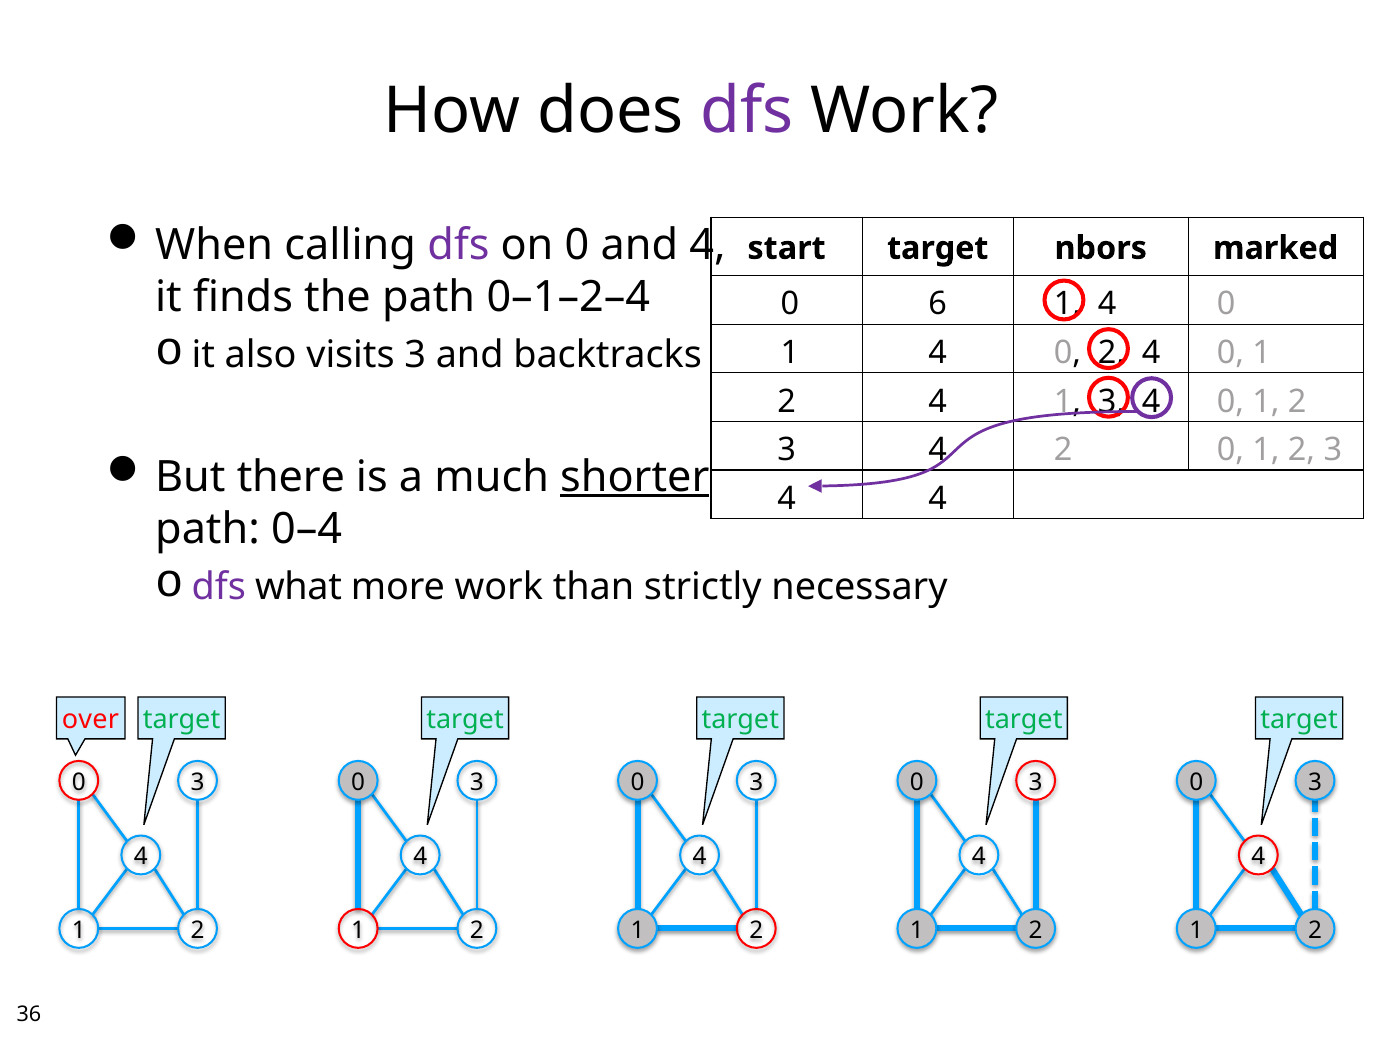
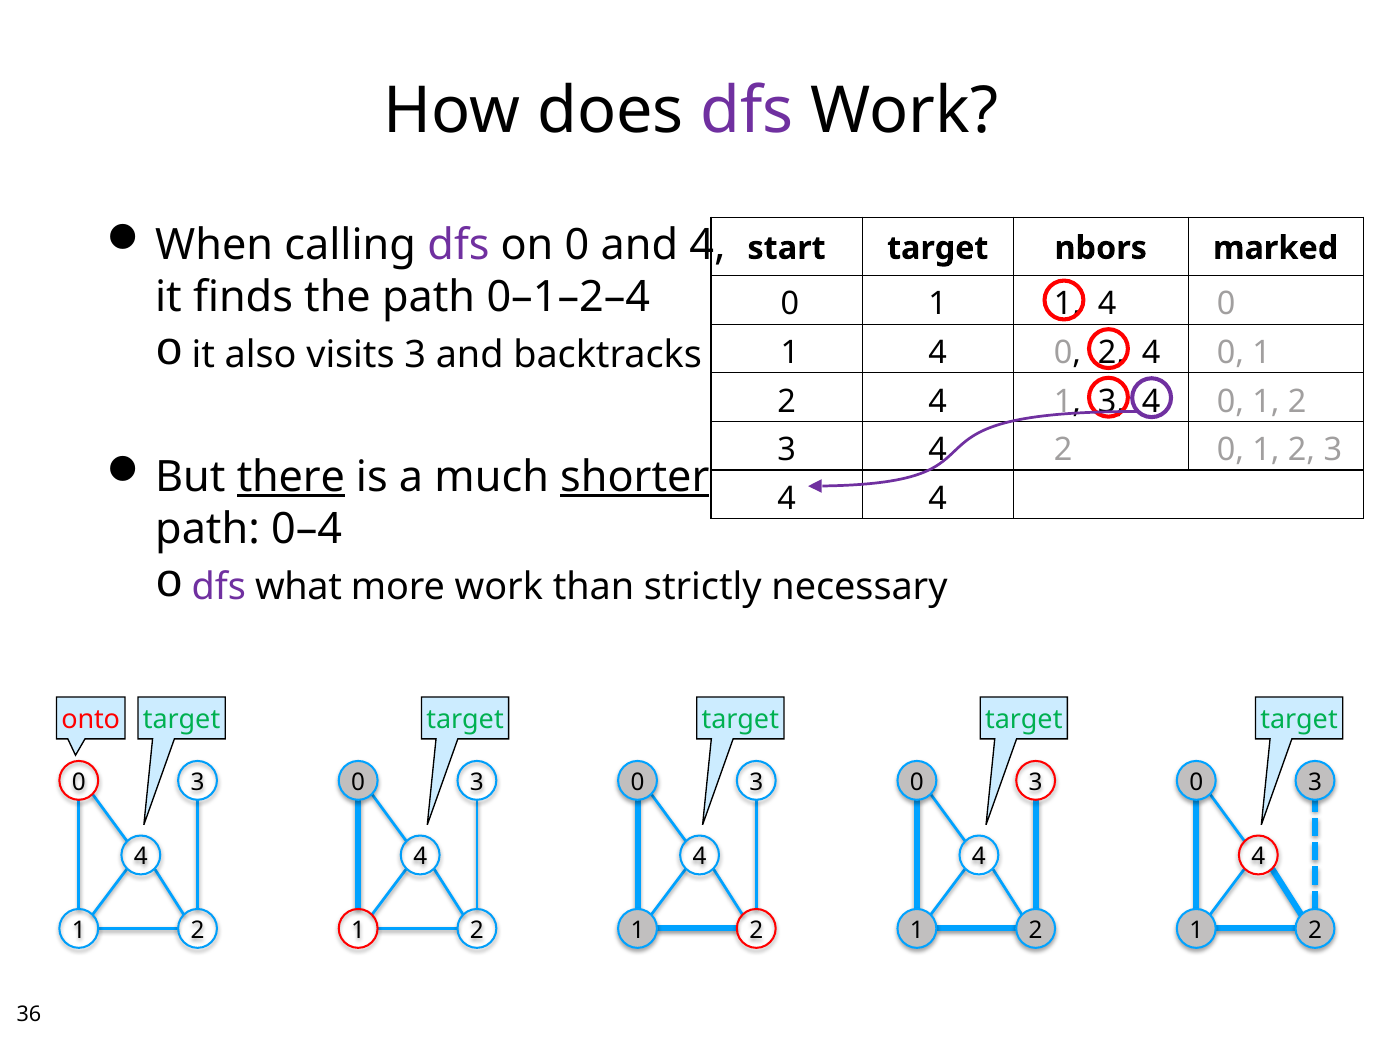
6: 6 -> 1 (938, 304)
there underline: none -> present (291, 477)
over: over -> onto (91, 719)
